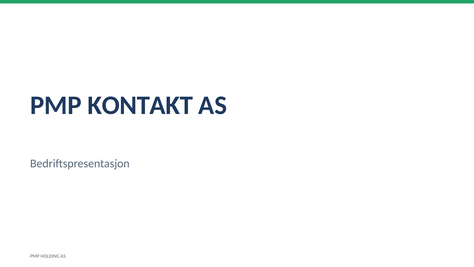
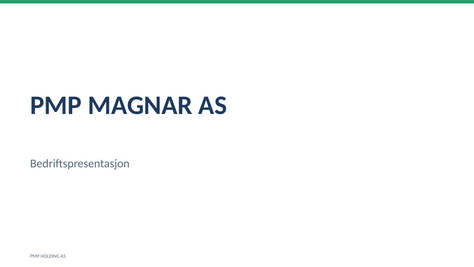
KONTAKT: KONTAKT -> MAGNAR (140, 105)
